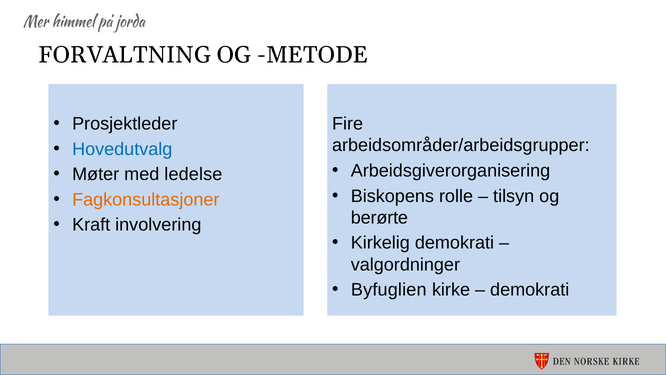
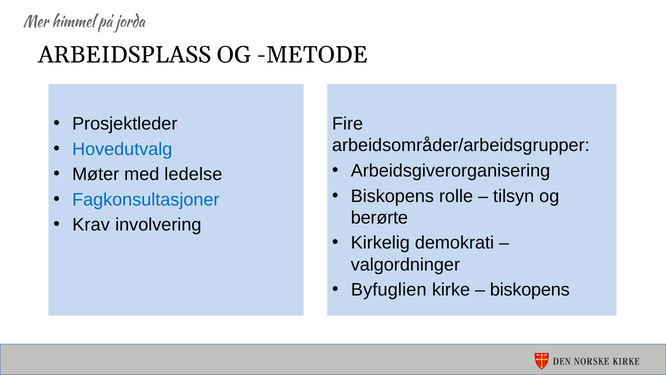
FORVALTNING: FORVALTNING -> ARBEIDSPLASS (125, 55)
Fagkonsultasjoner colour: orange -> blue (146, 199)
Kraft: Kraft -> Krav (91, 225)
demokrati: demokrati -> biskopens (530, 290)
